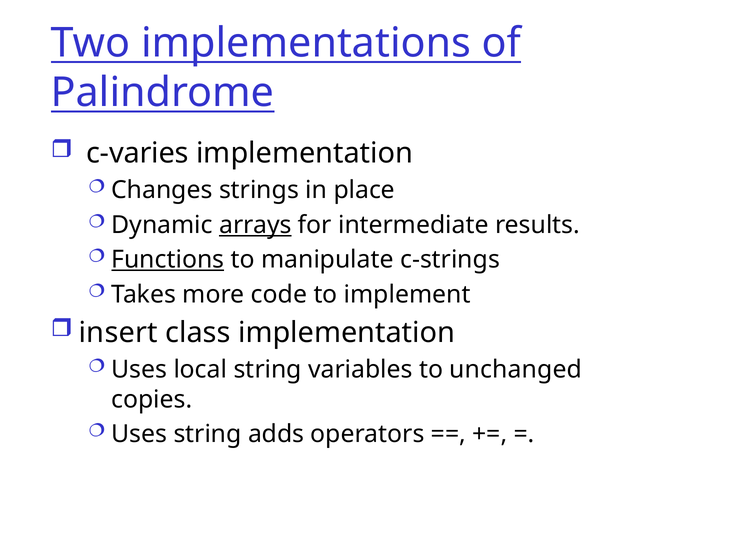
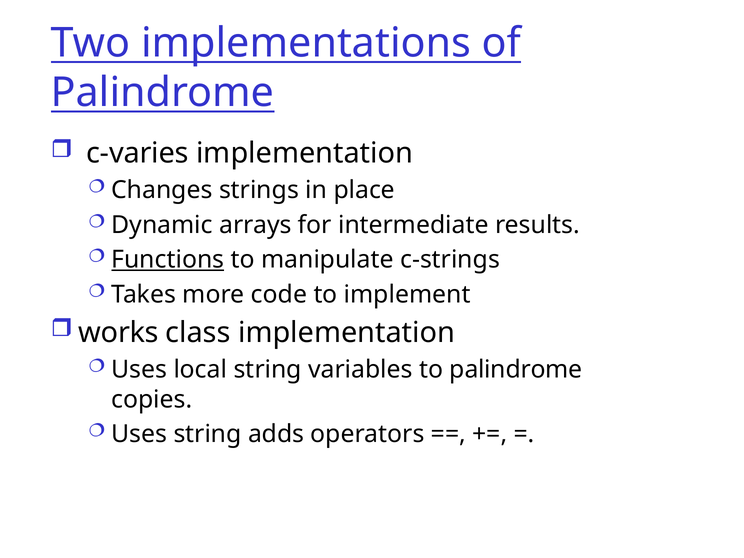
arrays underline: present -> none (255, 225)
insert: insert -> works (119, 333)
to unchanged: unchanged -> palindrome (516, 370)
